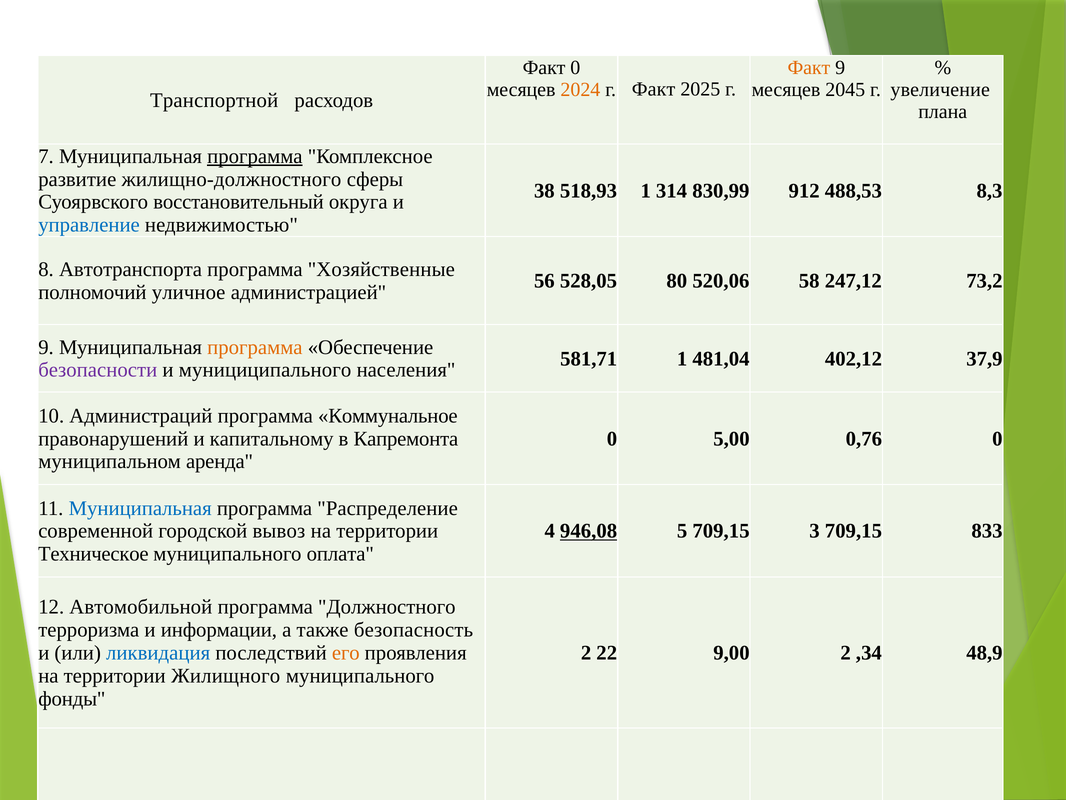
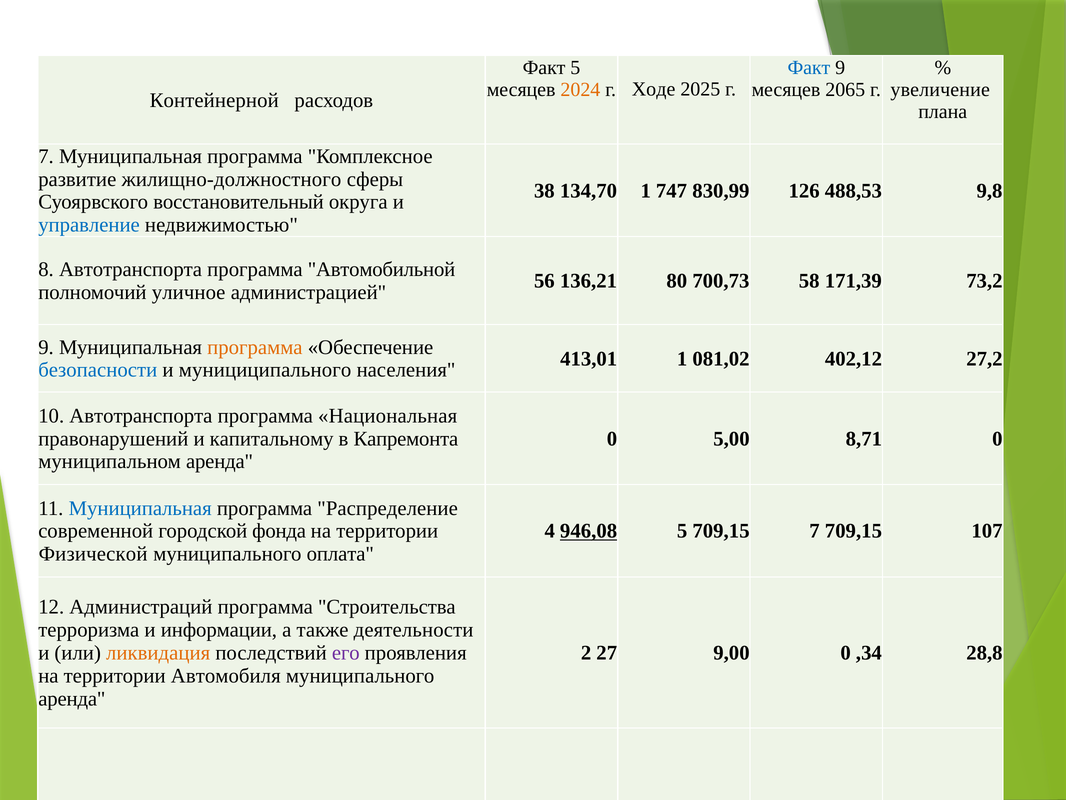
Факт 0: 0 -> 5 (575, 67)
Факт colour: orange -> blue (809, 67)
Факт: Факт -> Ходе (654, 89)
2045: 2045 -> 2065 (845, 89)
Транспортной: Транспортной -> Контейнерной (214, 100)
программа underline: present -> none (255, 156)
518,93: 518,93 -> 134,70 (588, 191)
314: 314 -> 747 (672, 191)
912: 912 -> 126 (804, 191)
8,3: 8,3 -> 9,8 (990, 191)
Хозяйственные: Хозяйственные -> Автомобильной (382, 269)
528,05: 528,05 -> 136,21 (588, 281)
520,06: 520,06 -> 700,73 (721, 281)
247,12: 247,12 -> 171,39 (853, 281)
581,71: 581,71 -> 413,01 (589, 358)
481,04: 481,04 -> 081,02 (721, 358)
37,9: 37,9 -> 27,2 (984, 358)
безопасности colour: purple -> blue (98, 370)
10 Администраций: Администраций -> Автотранспорта (141, 416)
Коммунальное: Коммунальное -> Национальная (388, 416)
0,76: 0,76 -> 8,71 (864, 438)
вывоз: вывоз -> фонда (279, 531)
709,15 3: 3 -> 7 (815, 531)
833: 833 -> 107 (987, 531)
Техническое: Техническое -> Физической (93, 554)
Автомобильной: Автомобильной -> Администраций (141, 607)
Должностного: Должностного -> Строительства (387, 607)
безопасность: безопасность -> деятельности (414, 630)
ликвидация colour: blue -> orange (158, 652)
его colour: orange -> purple (346, 652)
22: 22 -> 27 (607, 652)
9,00 2: 2 -> 0 (846, 652)
48,9: 48,9 -> 28,8 (984, 652)
Жилищного: Жилищного -> Автомобиля (226, 675)
фонды: фонды -> аренда (72, 698)
